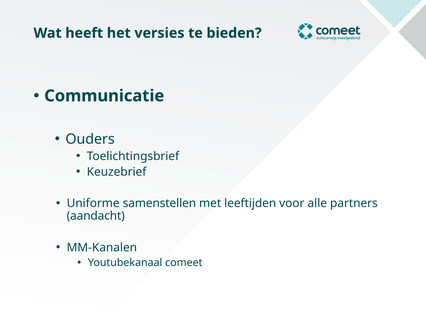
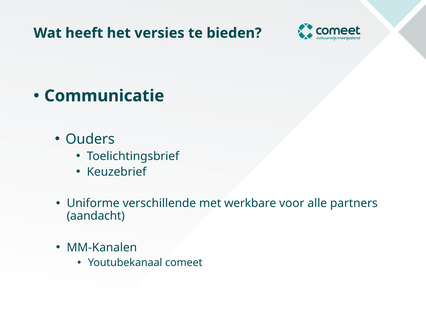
samenstellen: samenstellen -> verschillende (159, 204)
leeftijden: leeftijden -> werkbare (250, 204)
